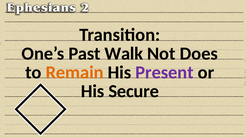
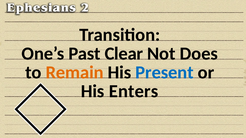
Walk: Walk -> Clear (124, 54)
Present colour: purple -> blue (164, 73)
Secure: Secure -> Enters (134, 91)
